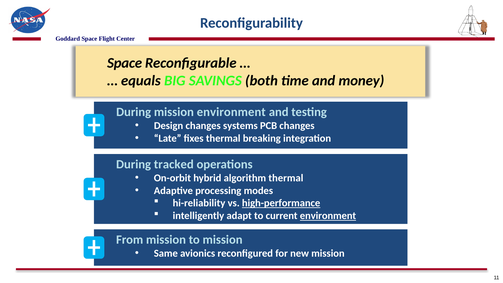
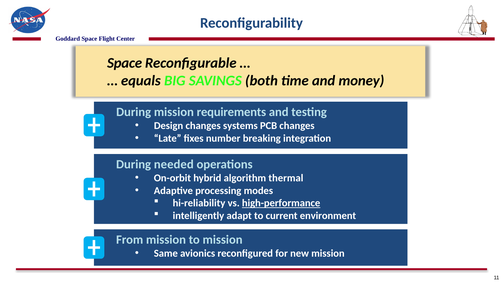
mission environment: environment -> requirements (231, 112)
fixes thermal: thermal -> number (223, 138)
tracked: tracked -> needed (174, 164)
environment underline: present -> none (328, 216)
